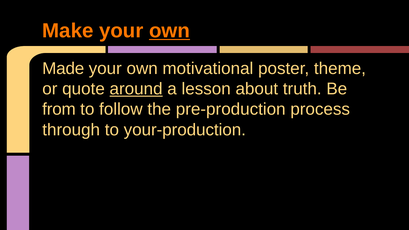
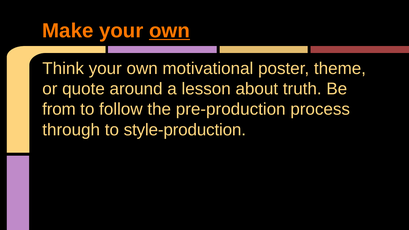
Made: Made -> Think (63, 68)
around underline: present -> none (136, 89)
your-production: your-production -> style-production (185, 130)
